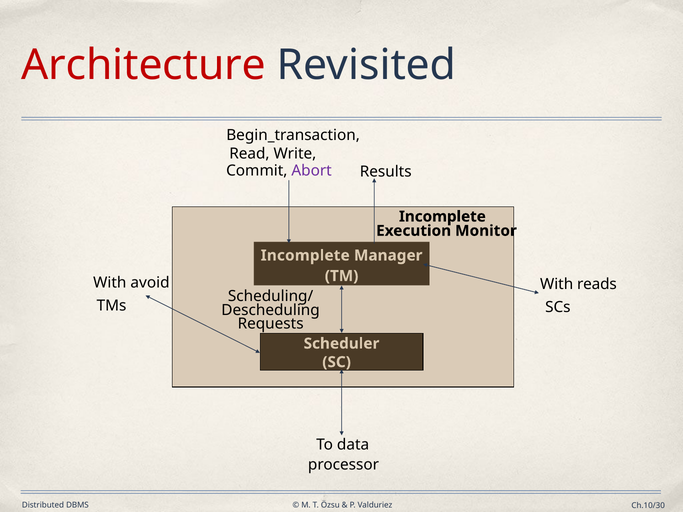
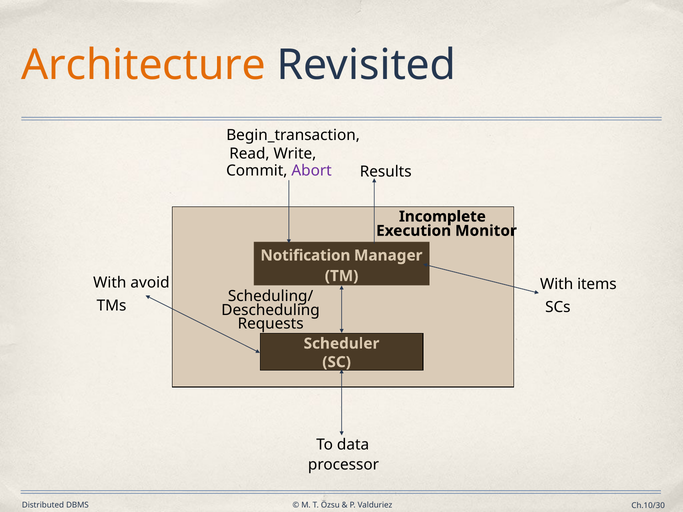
Architecture colour: red -> orange (144, 65)
Incomplete: Incomplete -> Notification (305, 256)
reads: reads -> items (597, 284)
